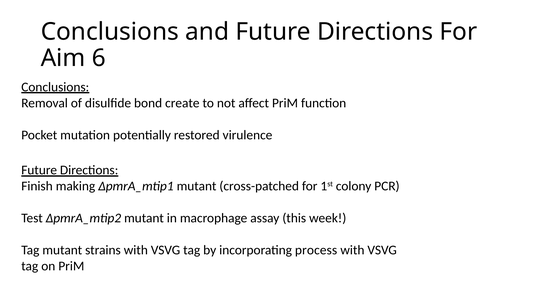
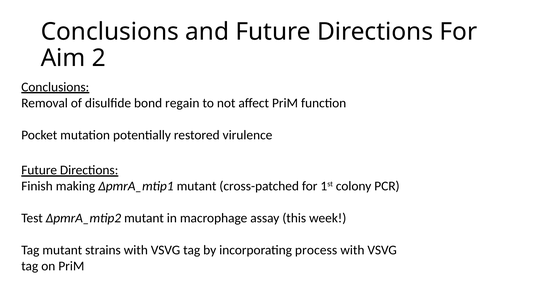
6: 6 -> 2 (99, 58)
create: create -> regain (182, 103)
